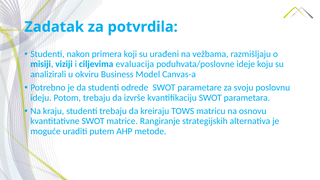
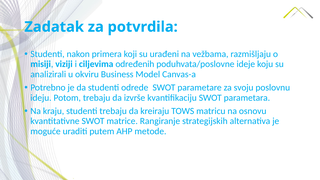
evaluacija: evaluacija -> određenih (135, 64)
